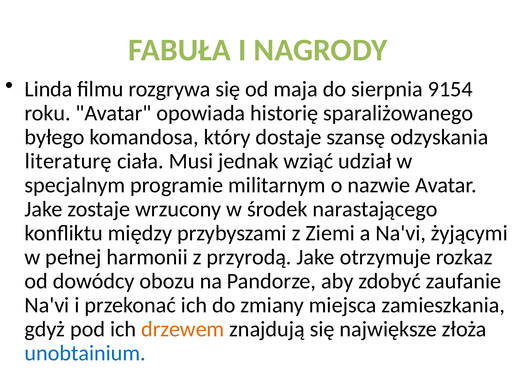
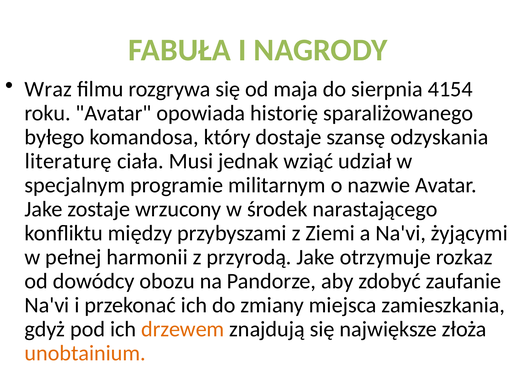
Linda: Linda -> Wraz (48, 89)
9154: 9154 -> 4154 (450, 89)
unobtainium colour: blue -> orange (85, 353)
